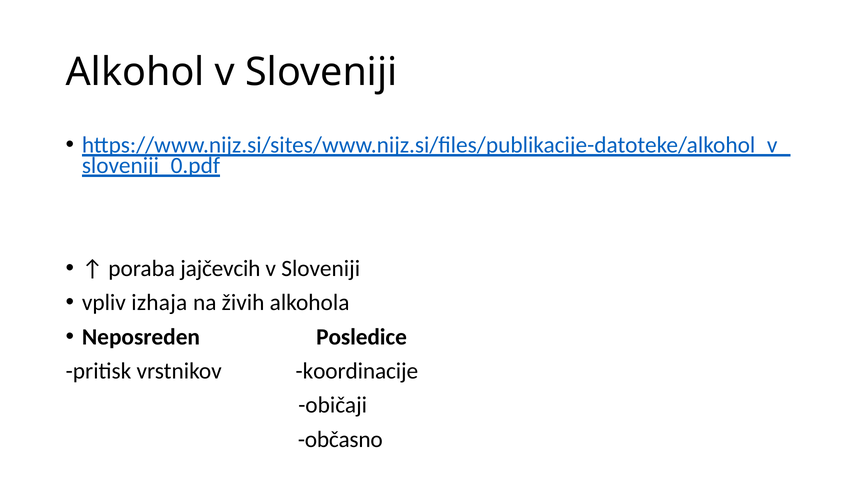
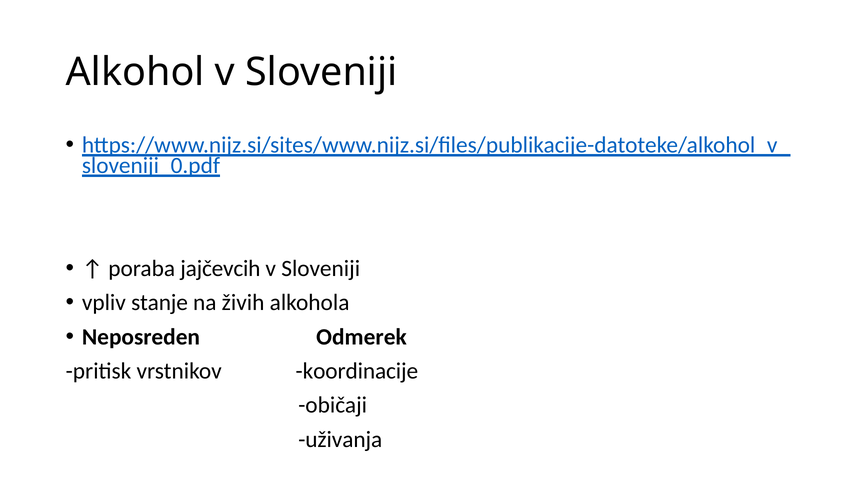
izhaja: izhaja -> stanje (159, 303)
Posledice: Posledice -> Odmerek (361, 337)
občasno: občasno -> uživanja (340, 439)
